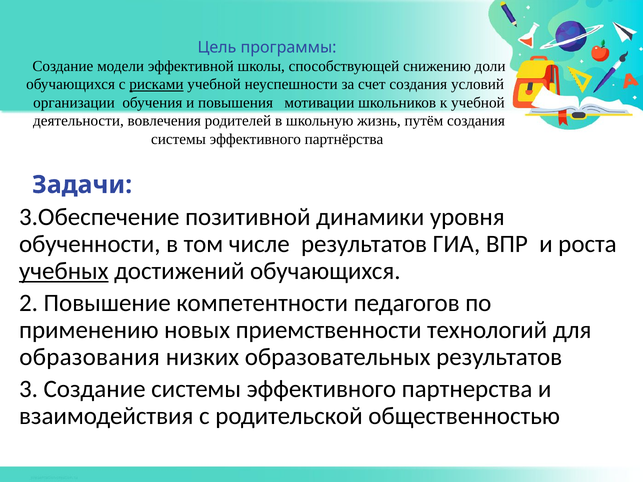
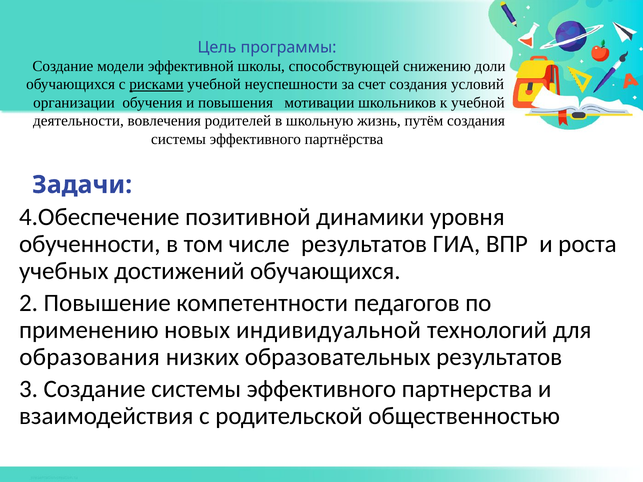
3.Обеспечение: 3.Обеспечение -> 4.Обеспечение (99, 217)
учебных underline: present -> none (64, 271)
приемственности: приемственности -> индивидуальной (328, 330)
